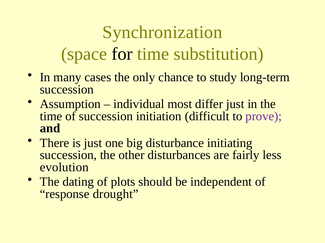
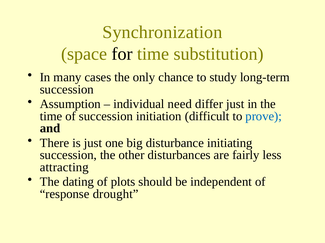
most: most -> need (180, 104)
prove colour: purple -> blue (264, 117)
evolution: evolution -> attracting (64, 168)
